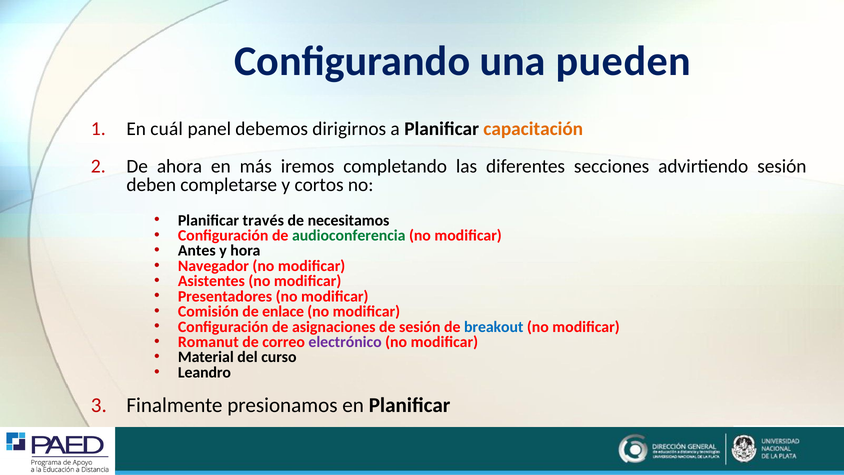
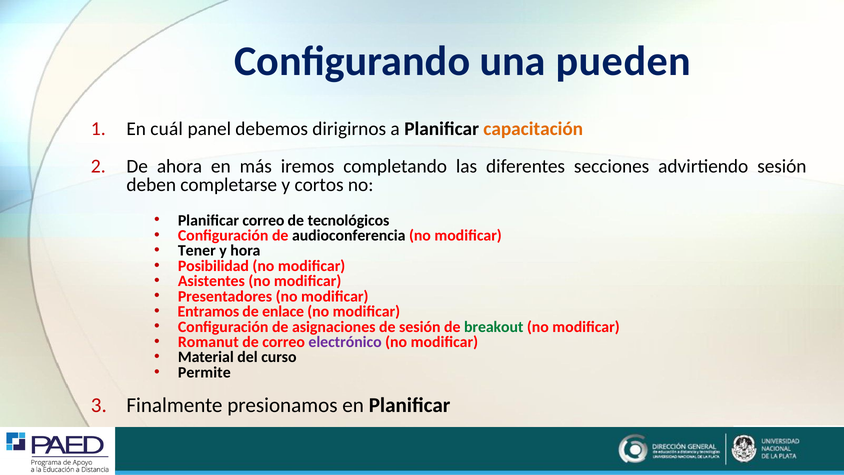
Planificar través: través -> correo (263, 220)
necesitamos: necesitamos -> tecnológicos (349, 220)
audioconferencia colour: green -> black (349, 235)
Antes: Antes -> Tener (197, 251)
Navegador: Navegador -> Posibilidad (213, 266)
Comisión: Comisión -> Entramos (208, 311)
breakout colour: blue -> green (494, 327)
Leandro: Leandro -> Permite (204, 372)
